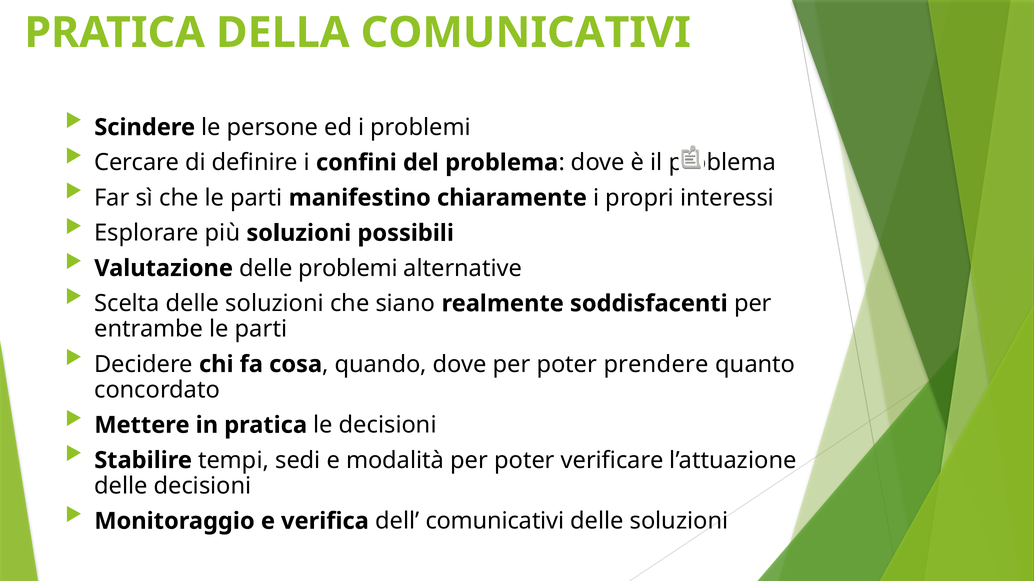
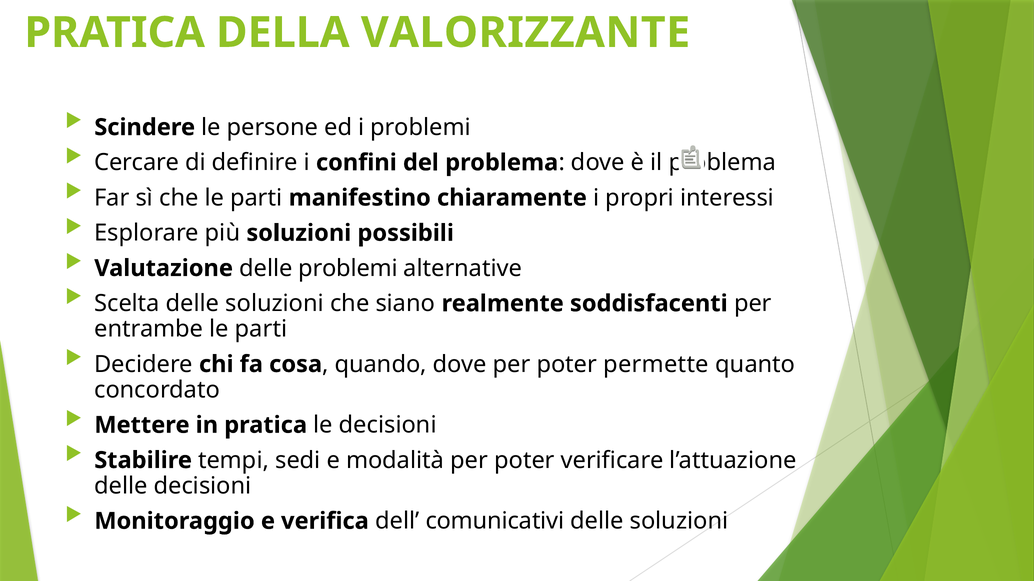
DELLA COMUNICATIVI: COMUNICATIVI -> VALORIZZANTE (526, 33)
prendere: prendere -> permette (656, 365)
